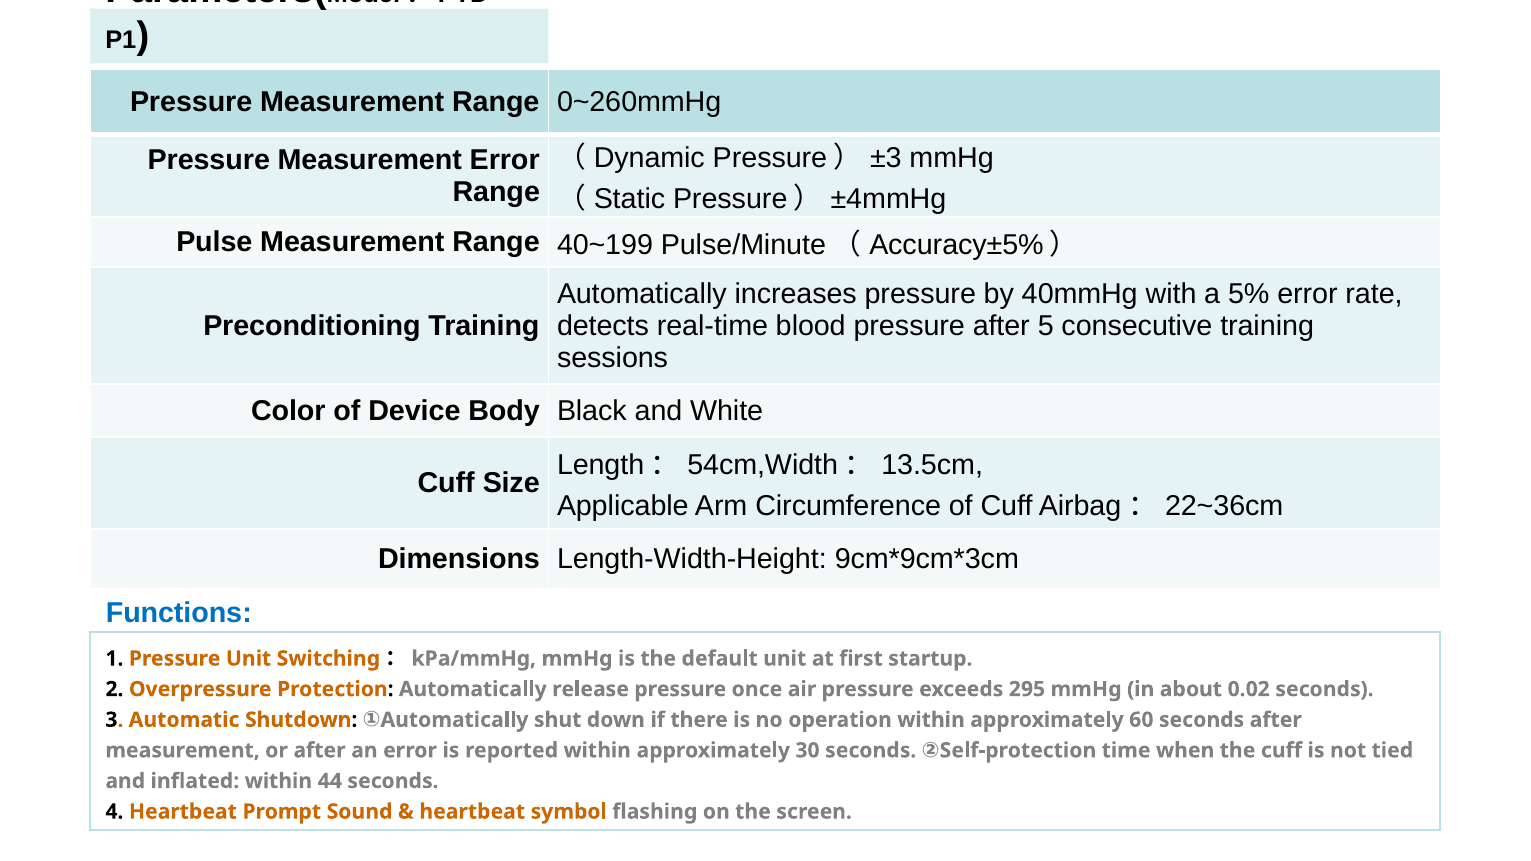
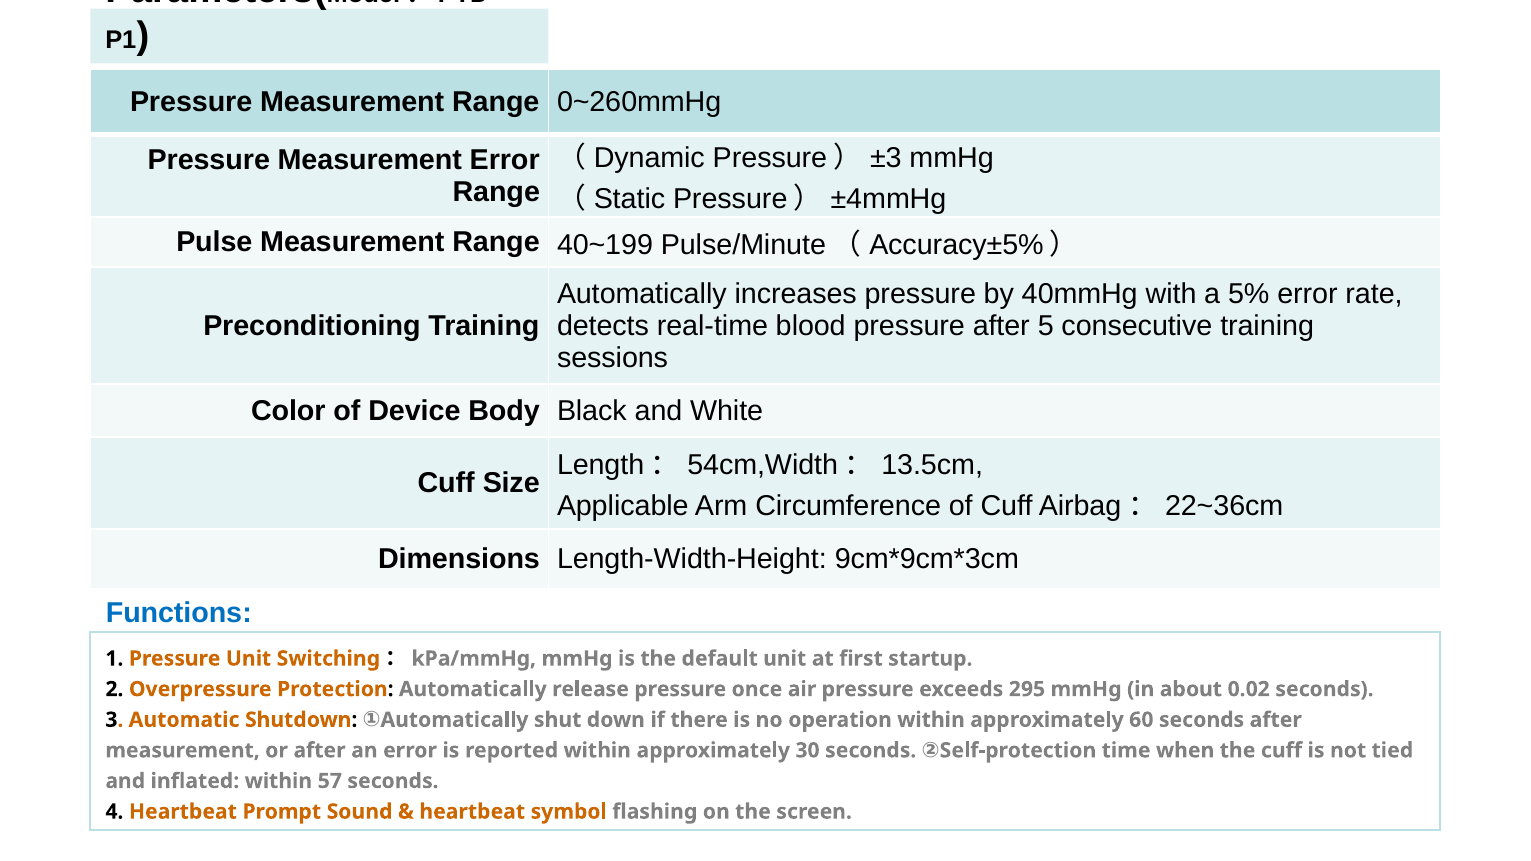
44: 44 -> 57 (330, 781)
